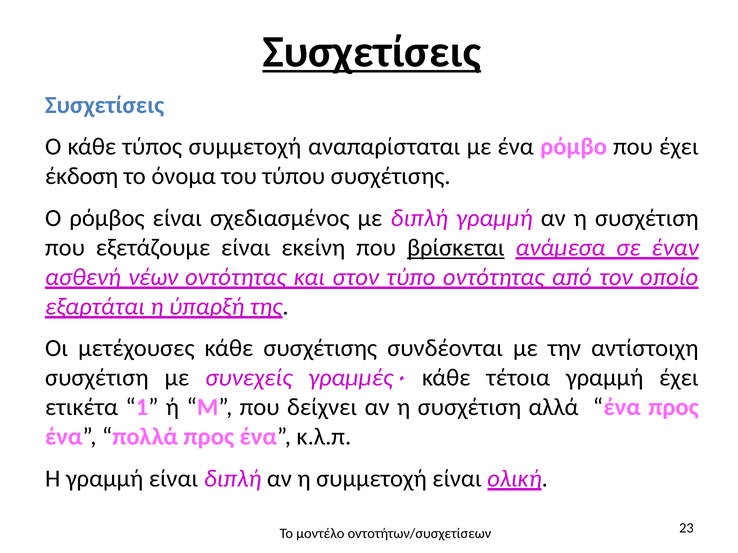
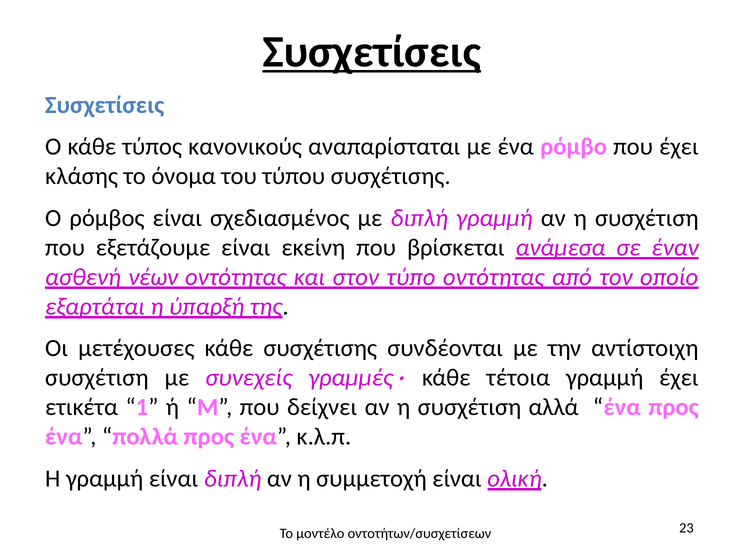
τύπος συμμετοχή: συμμετοχή -> κανονικούς (245, 147)
έκδοση: έκδοση -> κλάσης (82, 176)
βρίσκεται underline: present -> none (456, 248)
